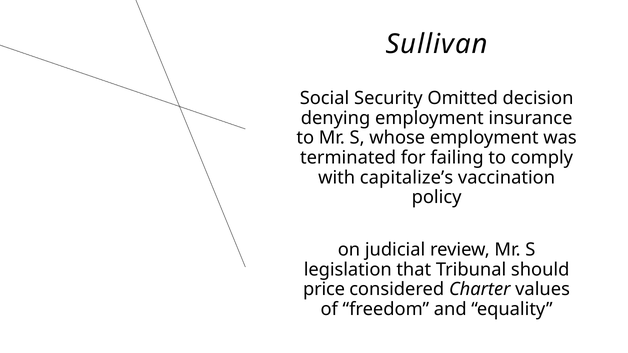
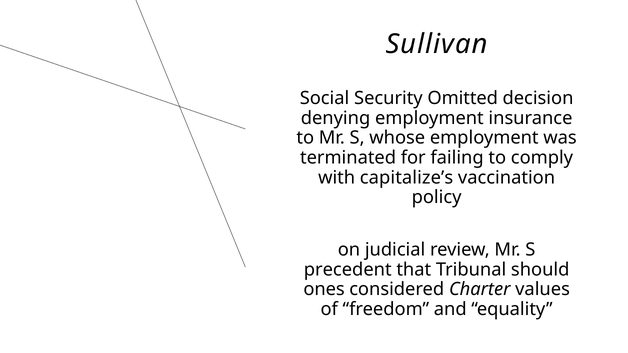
legislation: legislation -> precedent (348, 270)
price: price -> ones (324, 290)
